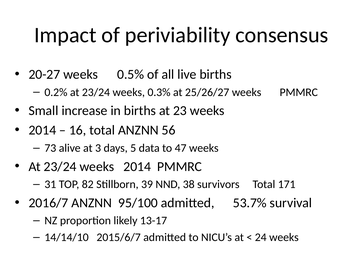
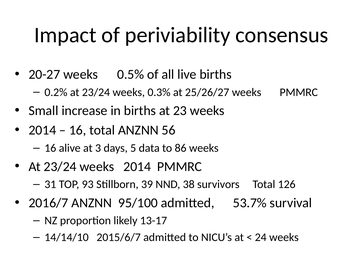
73: 73 -> 16 (50, 148)
47: 47 -> 86 (181, 148)
82: 82 -> 93 (88, 184)
171: 171 -> 126 (287, 184)
